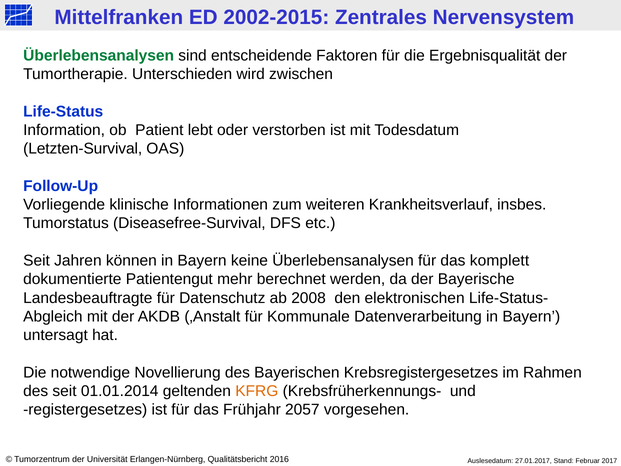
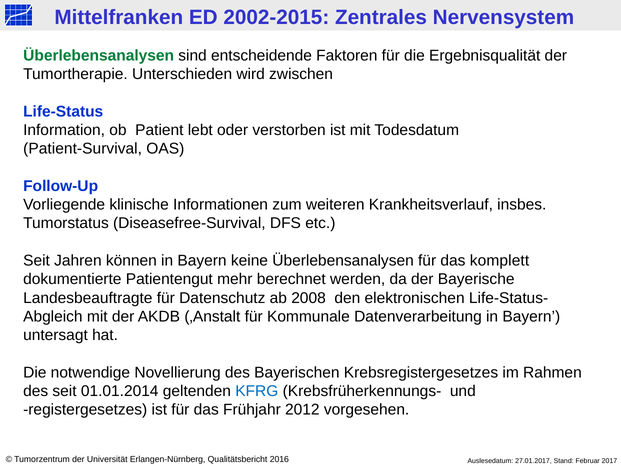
Letzten-Survival: Letzten-Survival -> Patient-Survival (83, 149)
KFRG colour: orange -> blue (257, 391)
2057: 2057 -> 2012 (302, 410)
